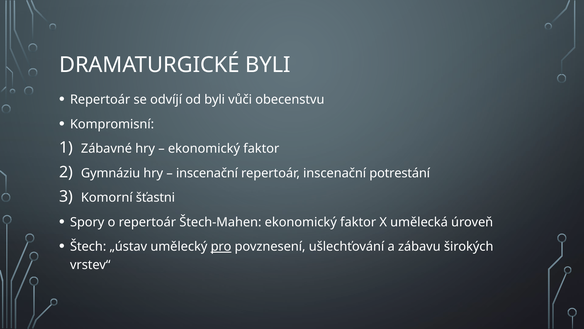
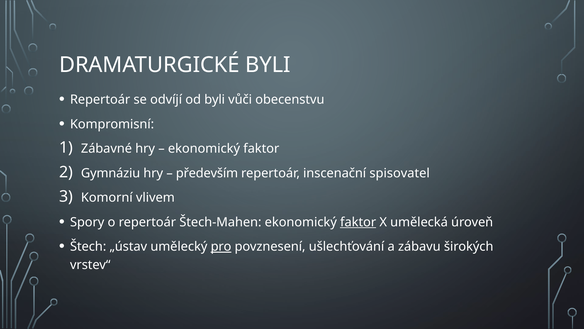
inscenační: inscenační -> především (207, 173)
potrestání: potrestání -> spisovatel (400, 173)
šťastni: šťastni -> vlivem (155, 197)
faktor underline: none -> present (358, 222)
